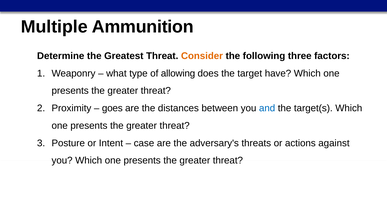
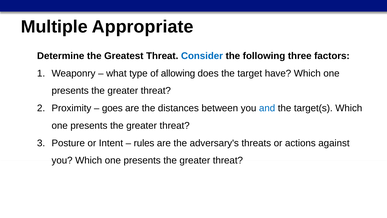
Ammunition: Ammunition -> Appropriate (143, 27)
Consider colour: orange -> blue (202, 56)
case: case -> rules (144, 143)
